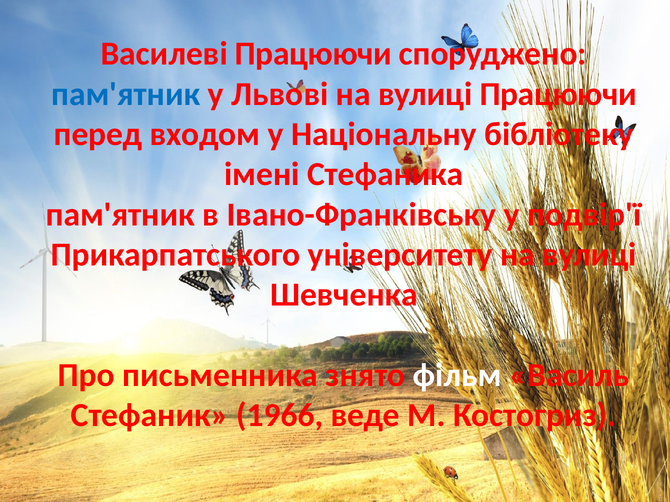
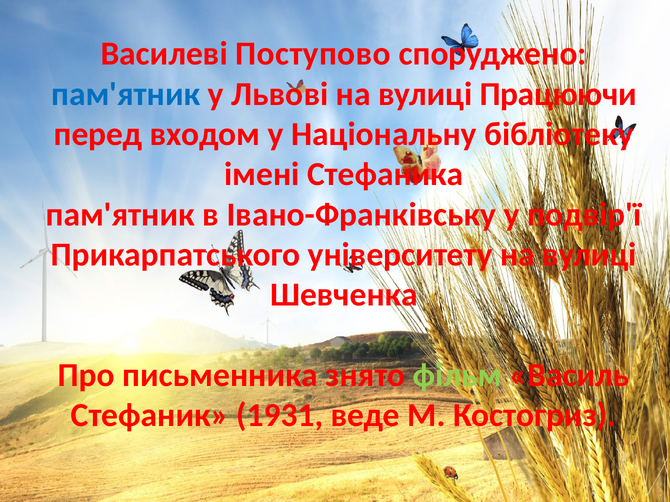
Василеві Працюючи: Працюючи -> Поступово (313, 54)
фільм colour: white -> light green (457, 376)
1966: 1966 -> 1931 (280, 416)
